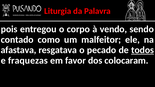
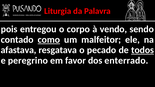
como underline: none -> present (49, 40)
fraquezas: fraquezas -> peregrino (28, 61)
colocaram: colocaram -> enterrado (126, 61)
